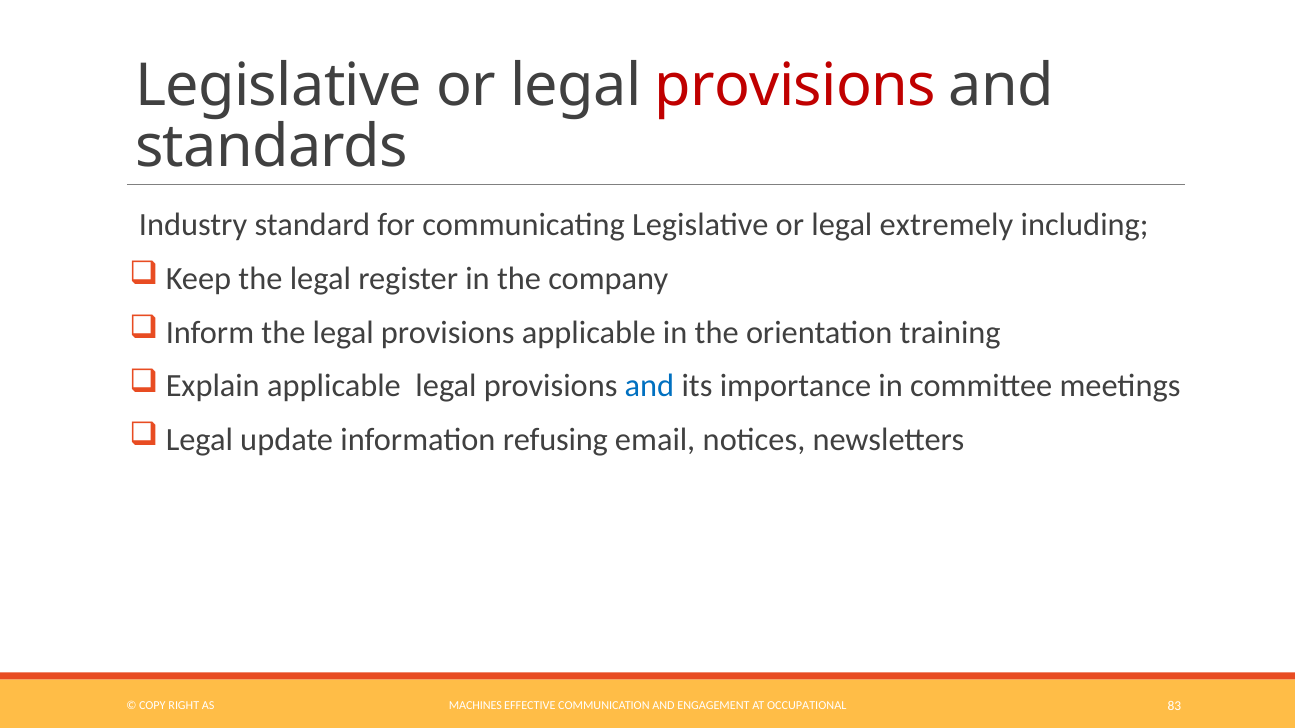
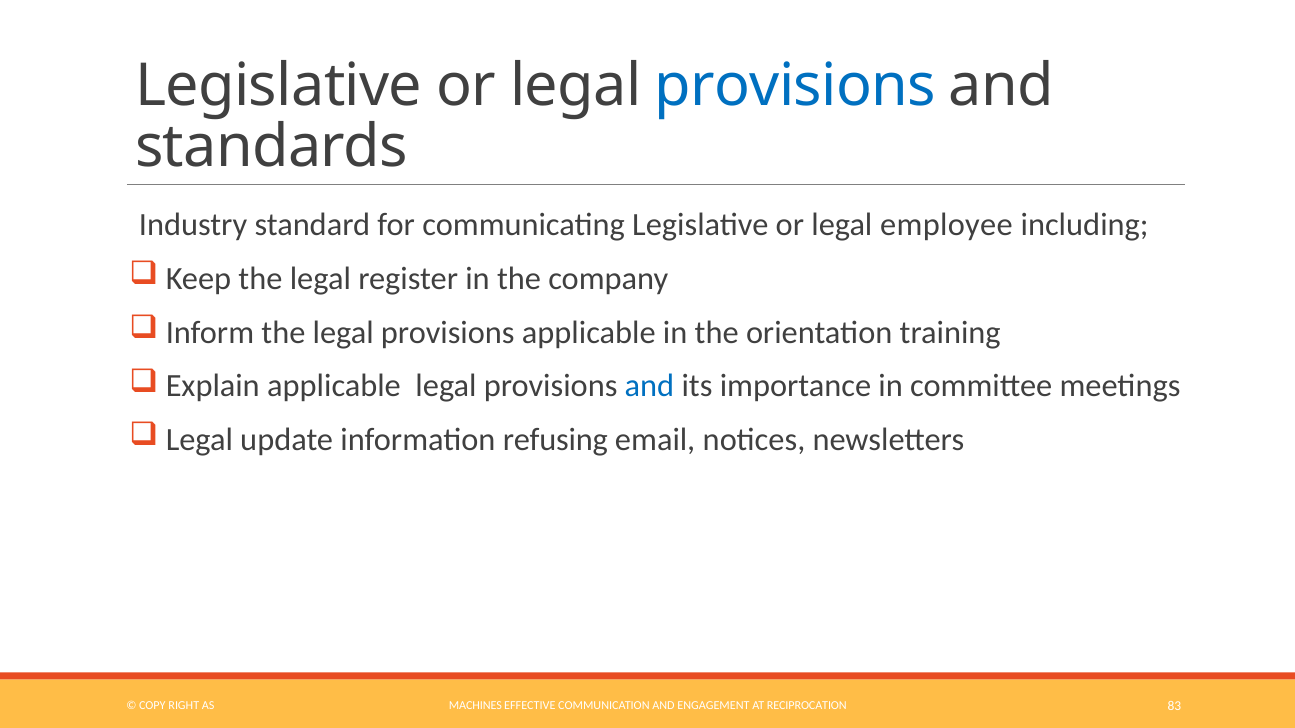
provisions colour: red -> blue (795, 86)
extremely: extremely -> employee (946, 225)
OCCUPATIONAL: OCCUPATIONAL -> RECIPROCATION (807, 706)
